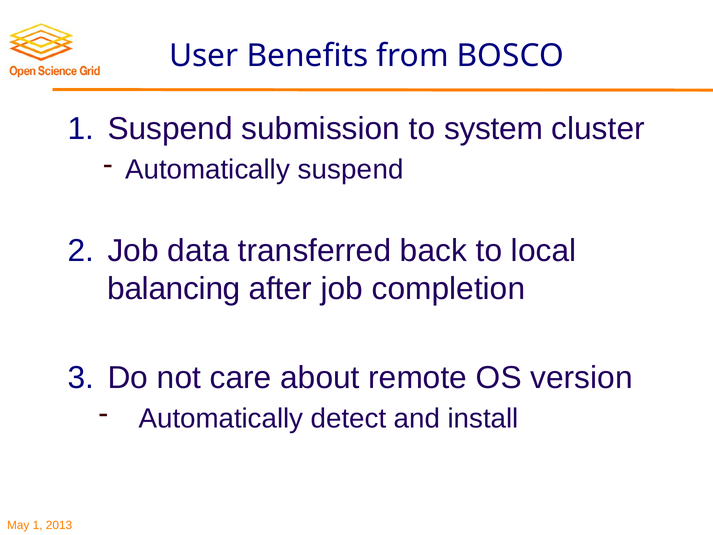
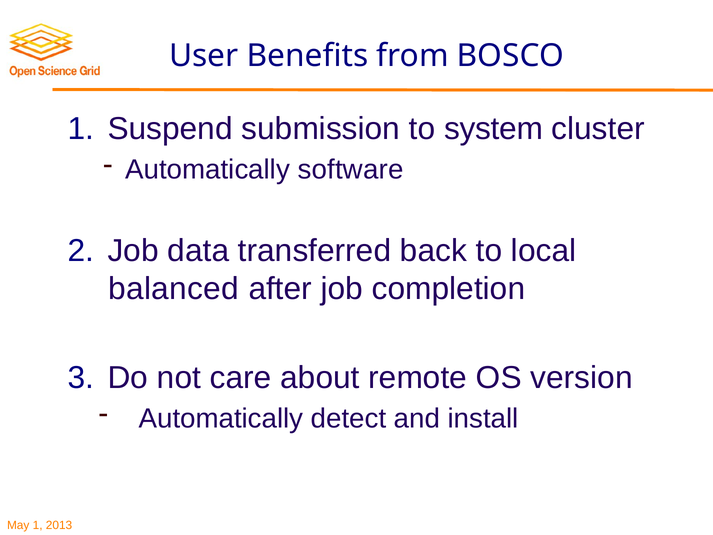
Automatically suspend: suspend -> software (351, 170)
balancing: balancing -> balanced (174, 289)
